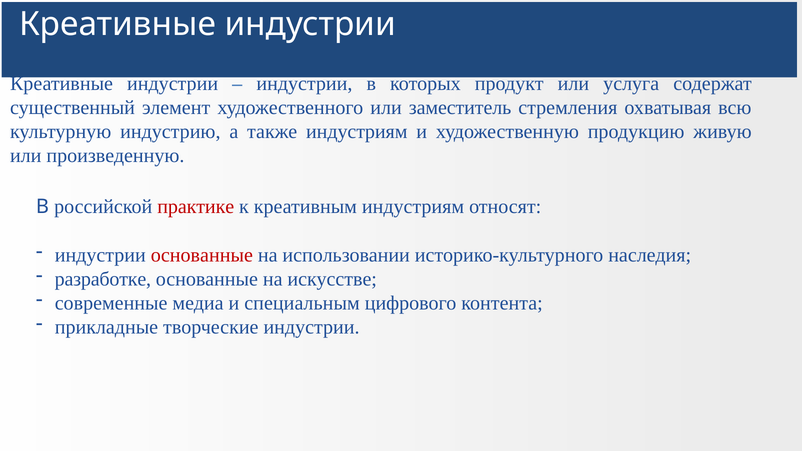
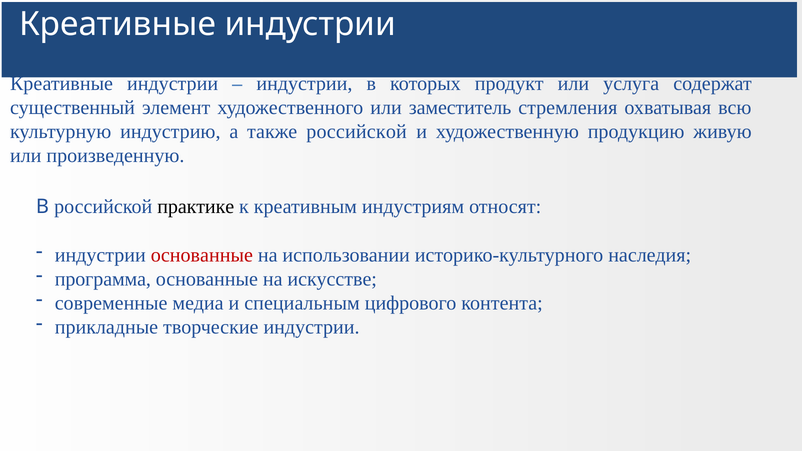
также индустриям: индустриям -> российской (357, 132)
практике colour: red -> black (196, 207)
разработке: разработке -> программа (103, 279)
